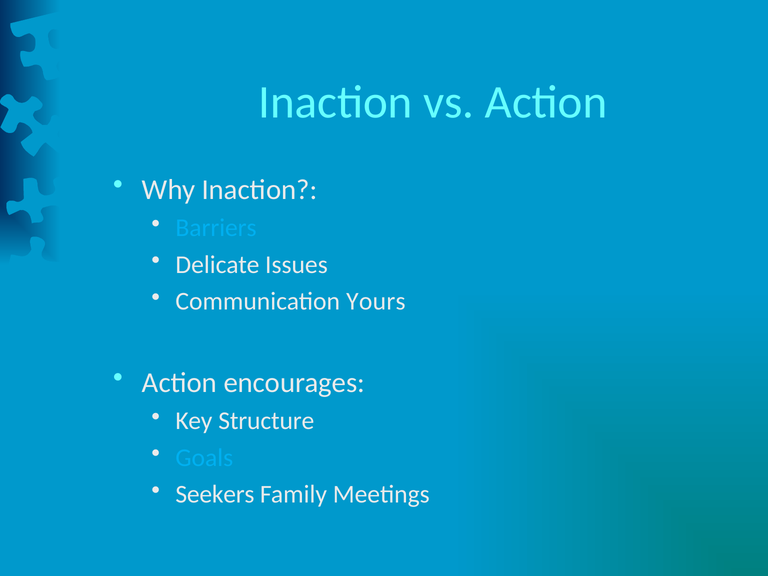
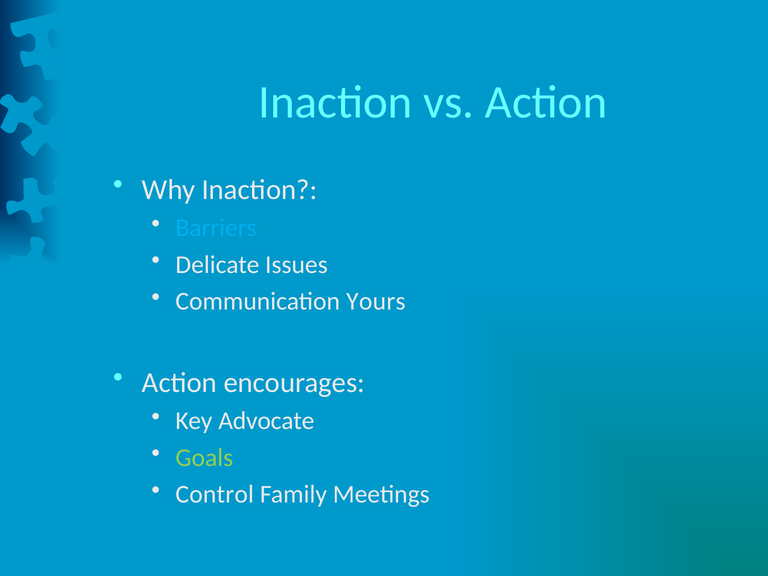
Structure: Structure -> Advocate (266, 421)
Goals colour: light blue -> light green (204, 458)
Seekers: Seekers -> Control (215, 494)
